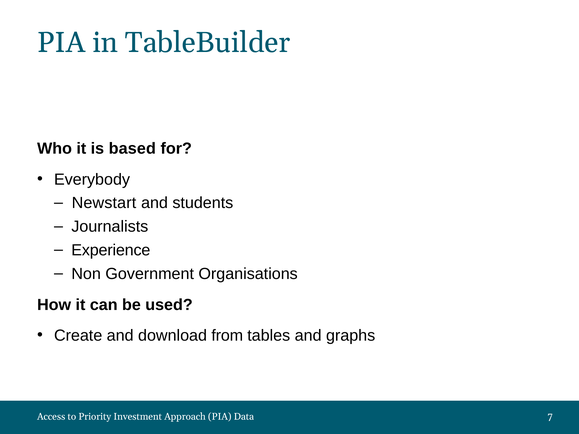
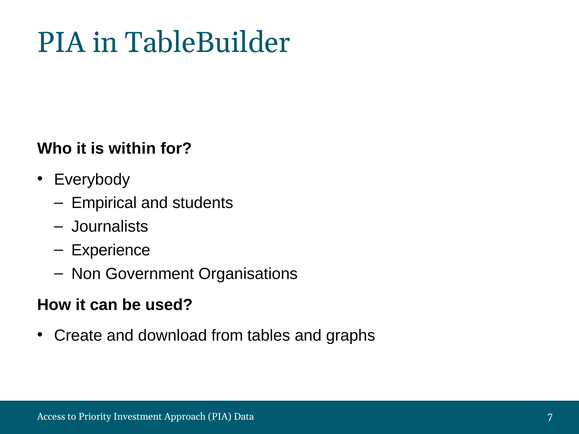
based: based -> within (132, 149)
Newstart: Newstart -> Empirical (104, 203)
